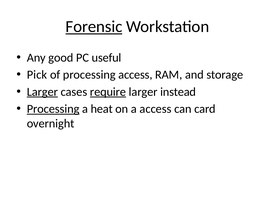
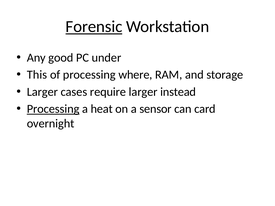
useful: useful -> under (106, 58)
Pick: Pick -> This (37, 75)
processing access: access -> where (135, 75)
Larger underline: present -> none (42, 92)
require underline: present -> none (108, 92)
a access: access -> sensor (156, 109)
